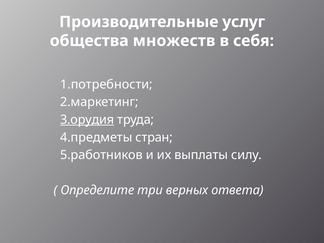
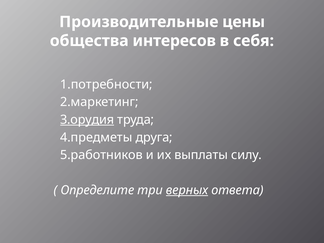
услуг: услуг -> цены (244, 22)
множеств: множеств -> интересов (174, 41)
стран: стран -> друга (154, 137)
верных underline: none -> present (187, 190)
